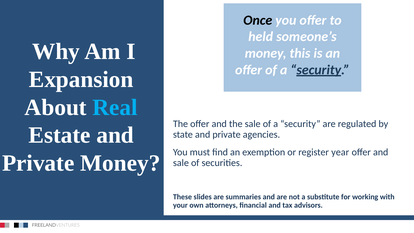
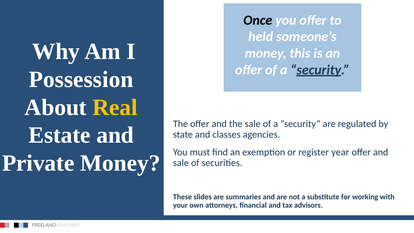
Expansion: Expansion -> Possession (81, 79)
Real colour: light blue -> yellow (115, 107)
state and private: private -> classes (227, 134)
